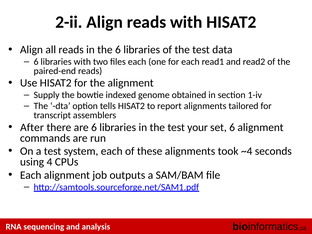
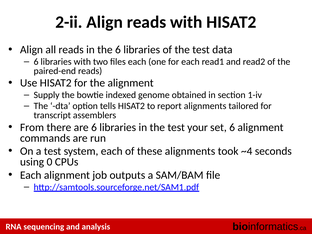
After: After -> From (32, 127)
4: 4 -> 0 (50, 162)
